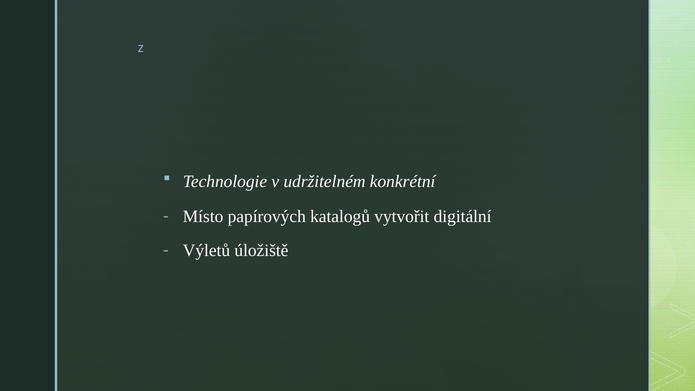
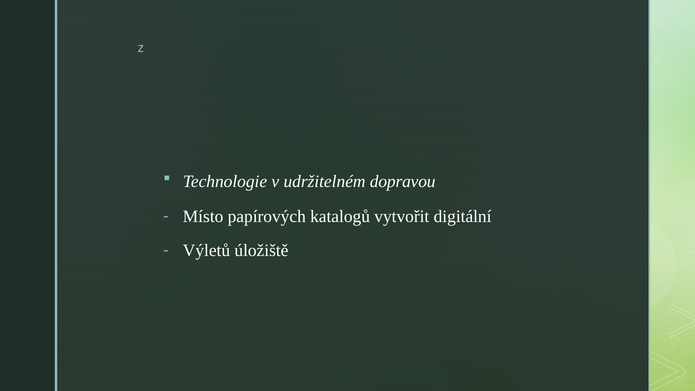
konkrétní: konkrétní -> dopravou (403, 181)
